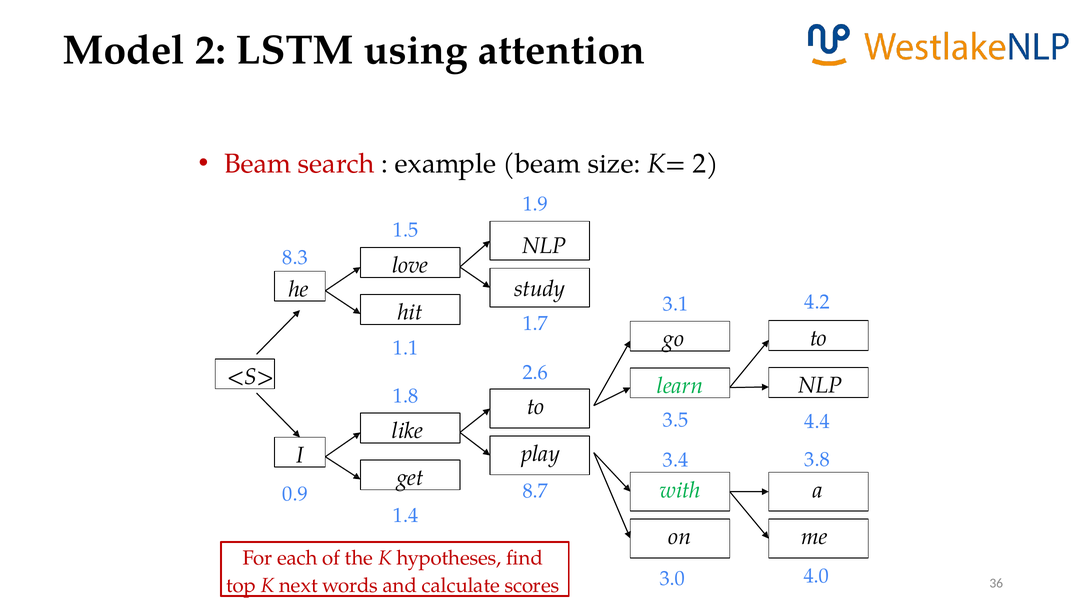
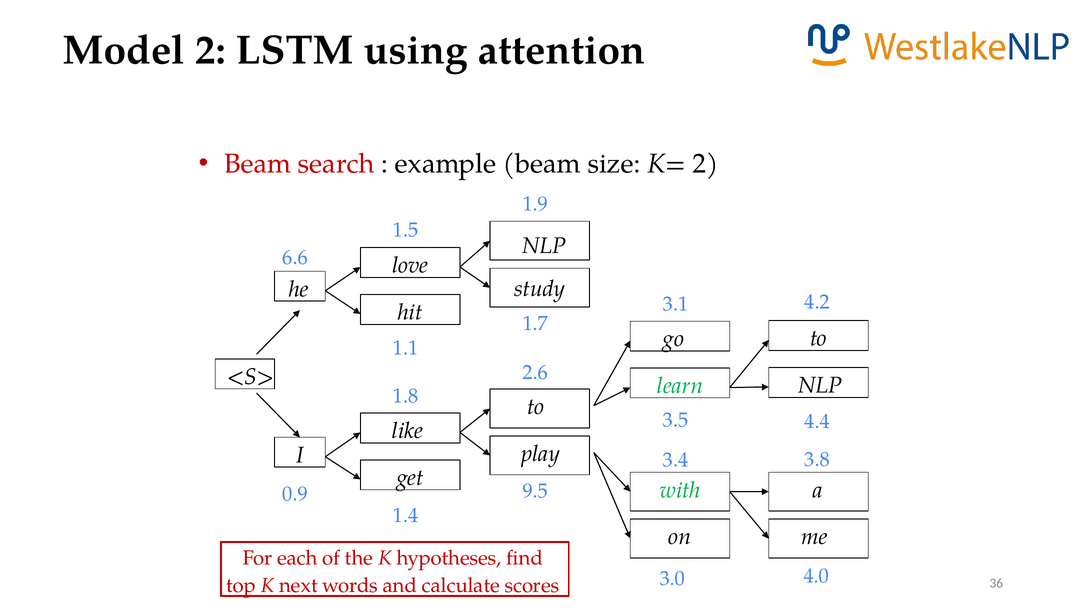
8.3: 8.3 -> 6.6 (295, 257)
8.7: 8.7 -> 9.5 (535, 491)
